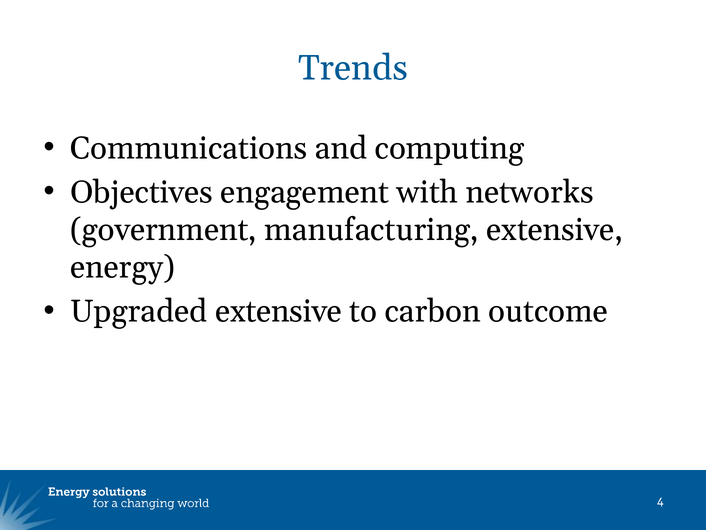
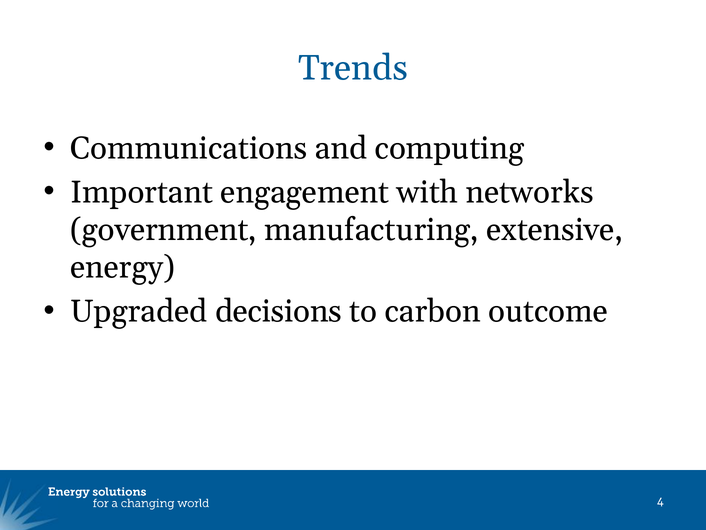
Objectives: Objectives -> Important (141, 192)
Upgraded extensive: extensive -> decisions (279, 311)
